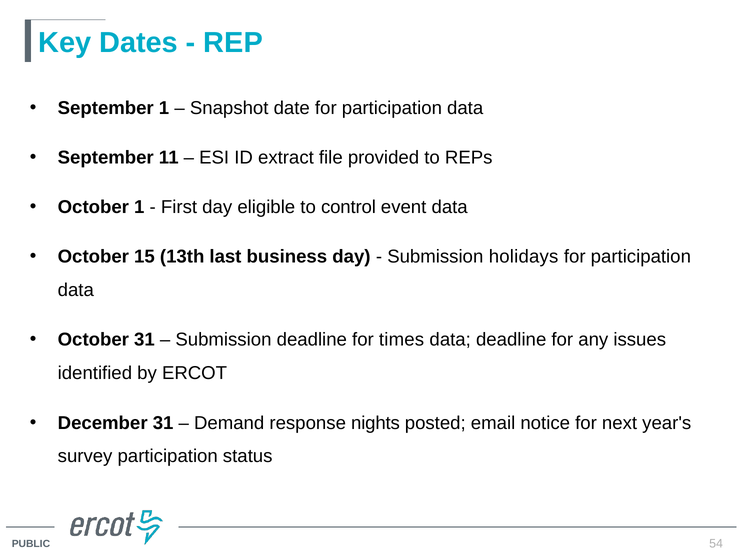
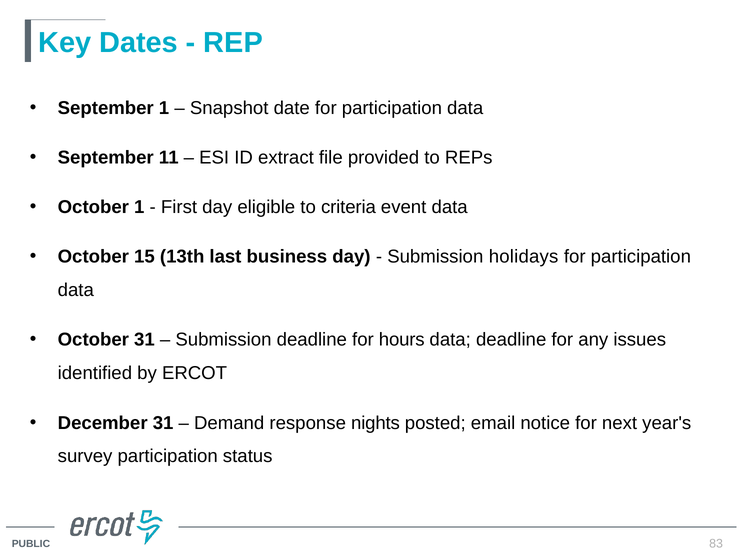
control: control -> criteria (348, 207)
times: times -> hours (402, 340)
54: 54 -> 83 (716, 544)
